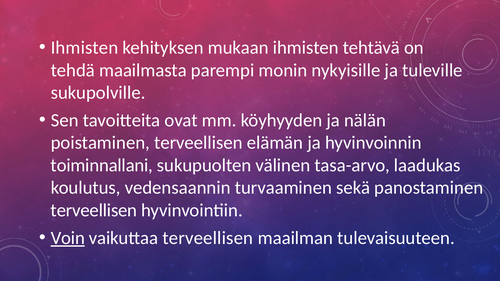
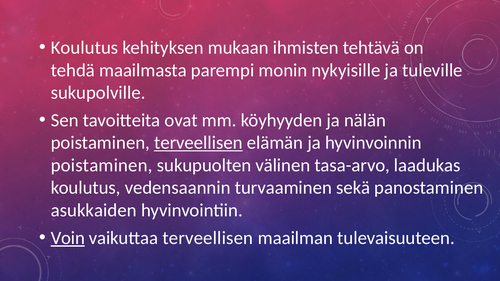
Ihmisten: Ihmisten -> Koulutus (85, 48)
terveellisen underline: none -> present (198, 143)
toiminnallani: toiminnallani -> poistaminen (102, 165)
terveellisen: terveellisen -> asukkaiden (94, 210)
